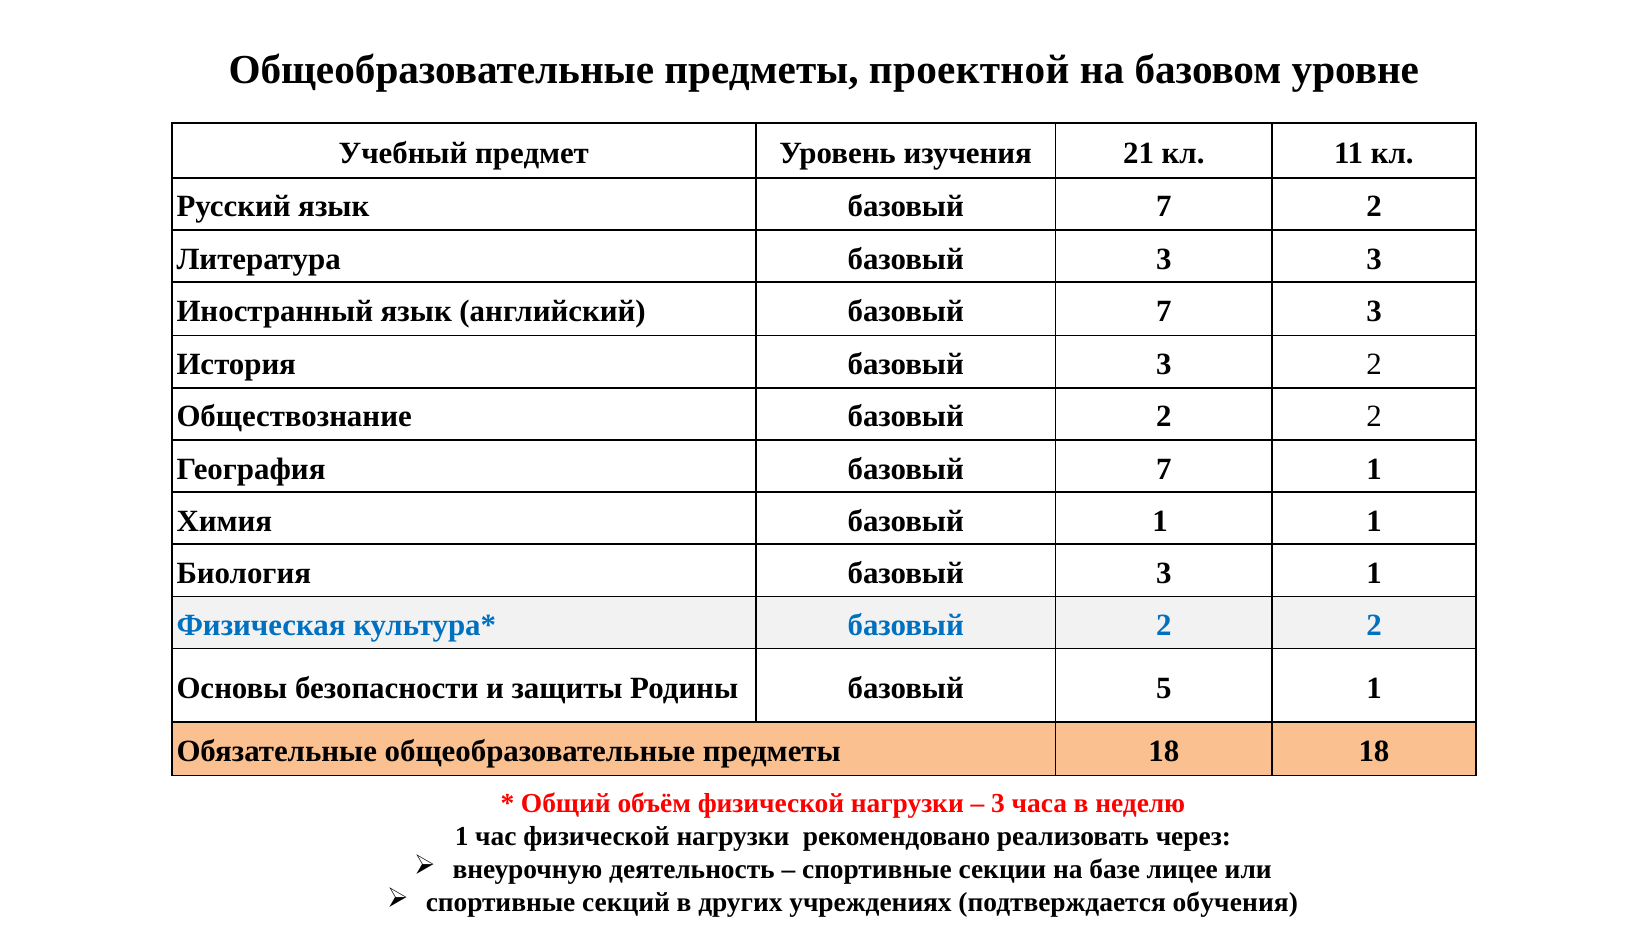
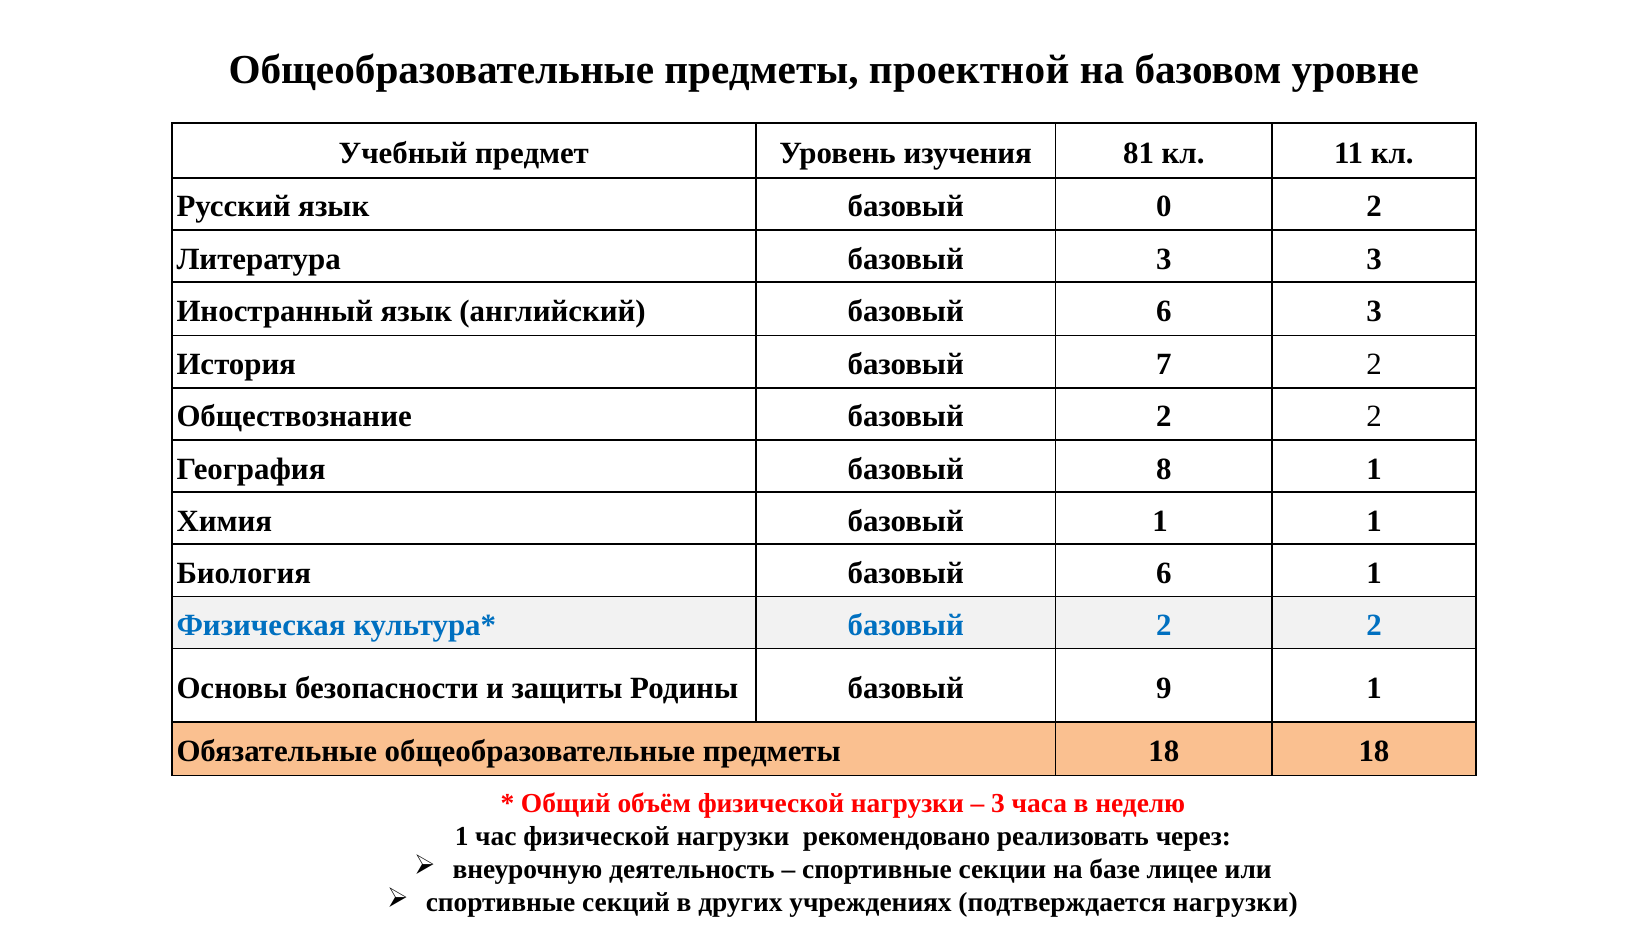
21: 21 -> 81 (1139, 153)
язык базовый 7: 7 -> 0 (1164, 207)
английский базовый 7: 7 -> 6 (1164, 312)
История базовый 3: 3 -> 7 (1164, 365)
География базовый 7: 7 -> 8 (1164, 469)
Биология базовый 3: 3 -> 6 (1164, 573)
5: 5 -> 9 (1164, 688)
подтверждается обучения: обучения -> нагрузки (1235, 903)
